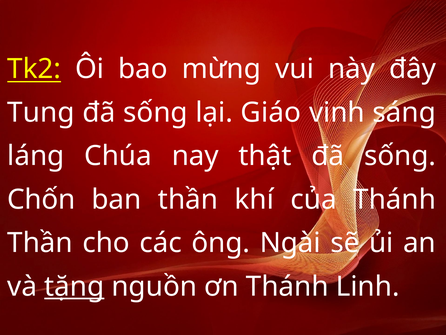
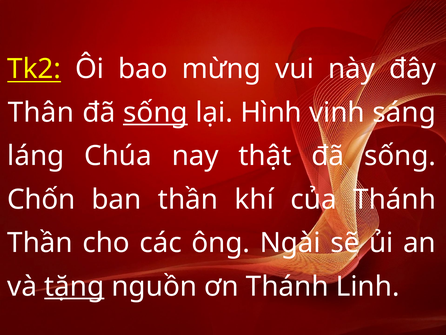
Tụng: Tụng -> Thân (41, 112)
sống underline: none -> present (155, 112)
Giáo: Giáo -> Hình (271, 112)
